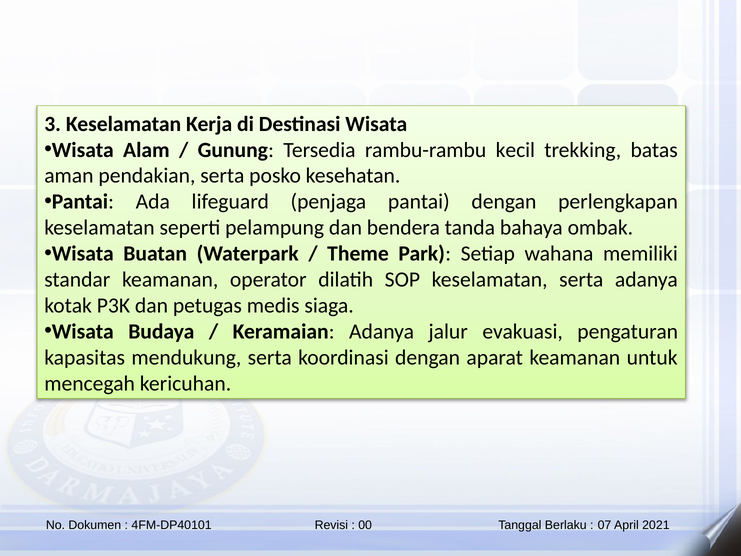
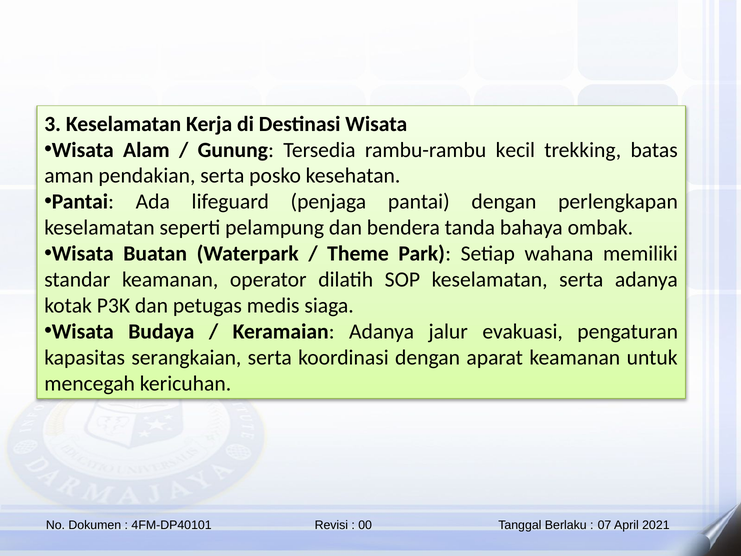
mendukung: mendukung -> serangkaian (186, 357)
